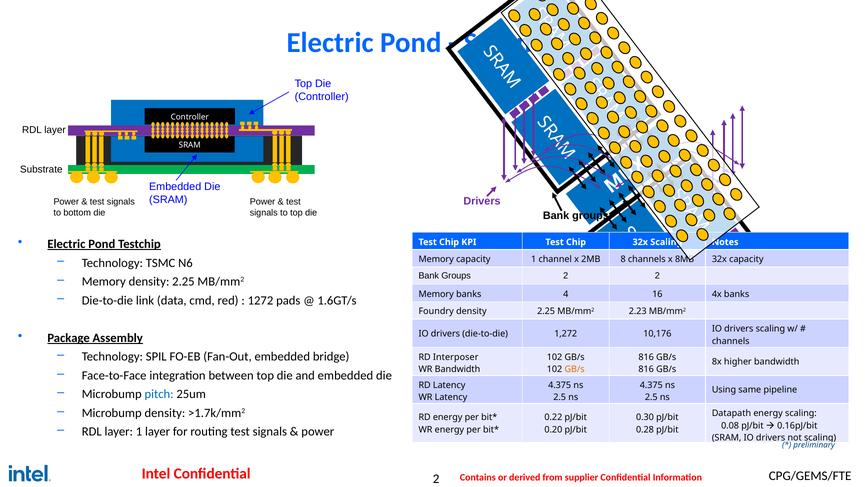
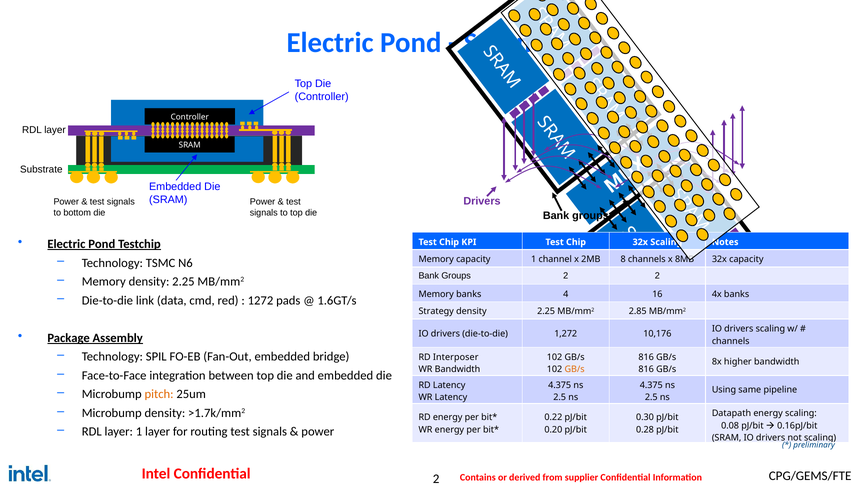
Foundry: Foundry -> Strategy (436, 311)
2.23: 2.23 -> 2.85 (638, 311)
pitch colour: blue -> orange (159, 394)
